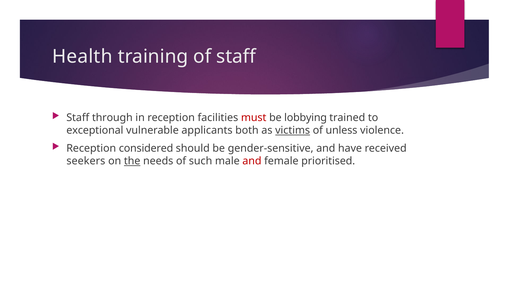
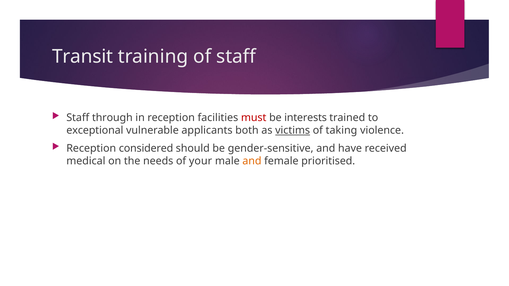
Health: Health -> Transit (83, 57)
lobbying: lobbying -> interests (306, 118)
unless: unless -> taking (341, 130)
seekers: seekers -> medical (86, 161)
the underline: present -> none (132, 161)
such: such -> your (201, 161)
and colour: red -> orange (252, 161)
